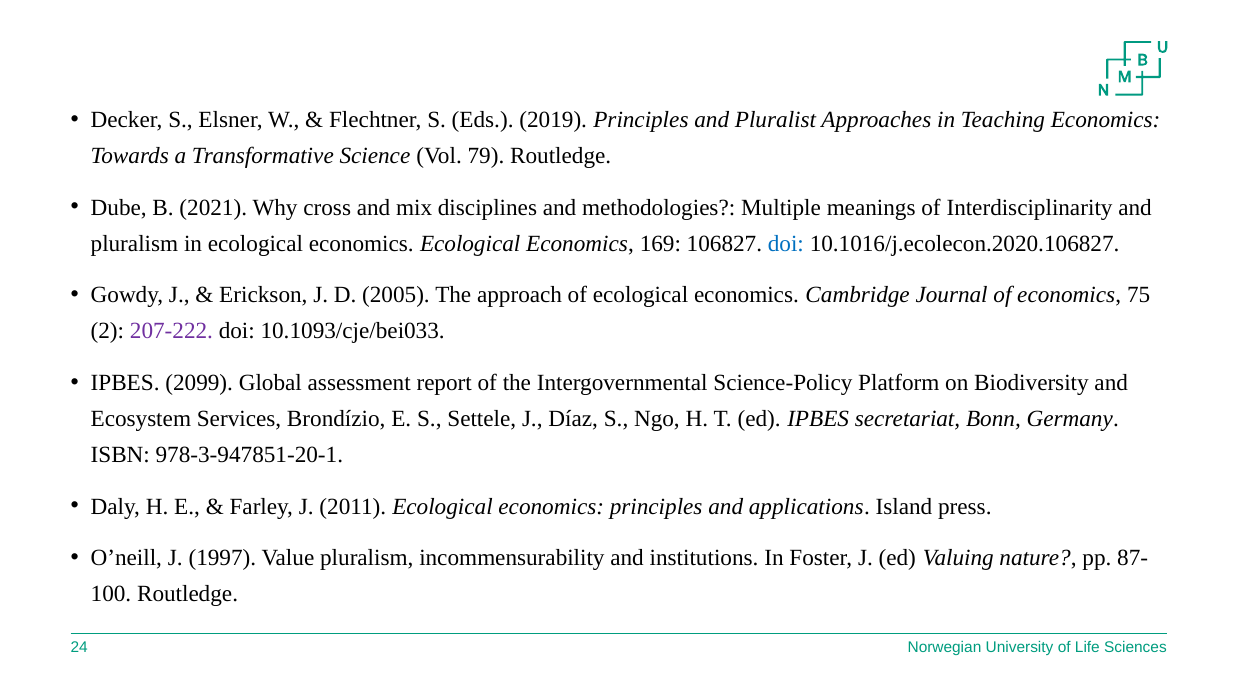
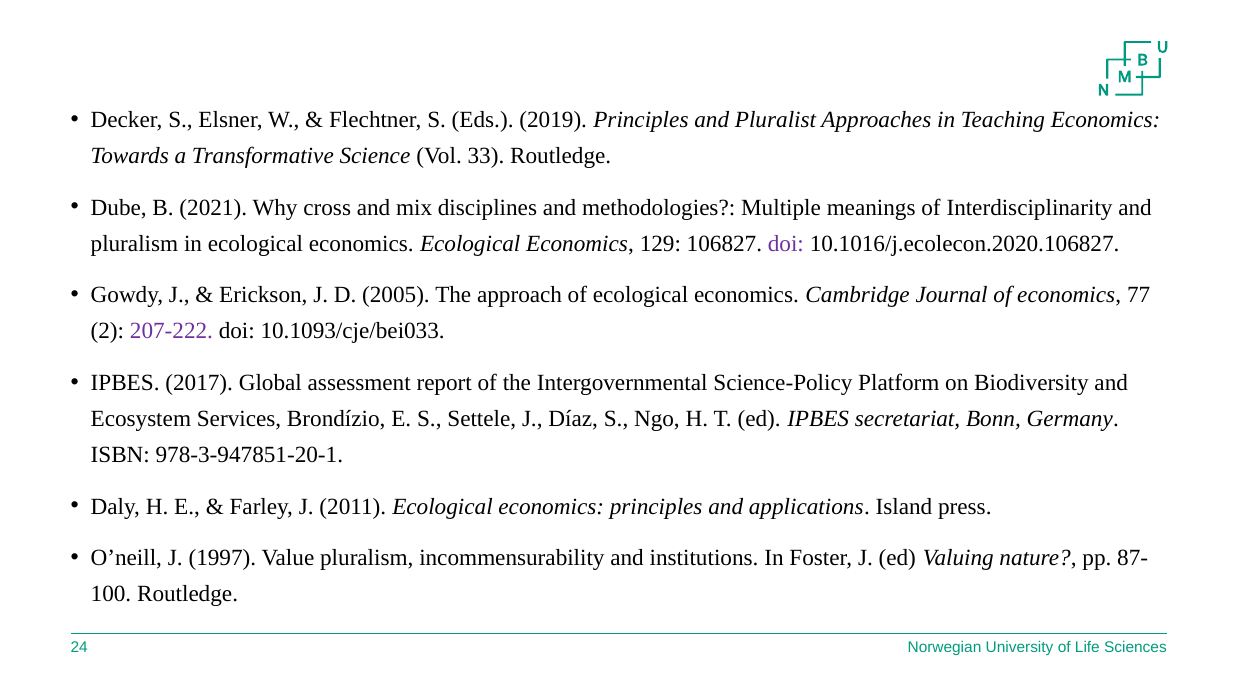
79: 79 -> 33 (486, 156)
169: 169 -> 129 (660, 244)
doi colour: blue -> purple (786, 244)
75: 75 -> 77 (1139, 295)
2099: 2099 -> 2017 (199, 383)
